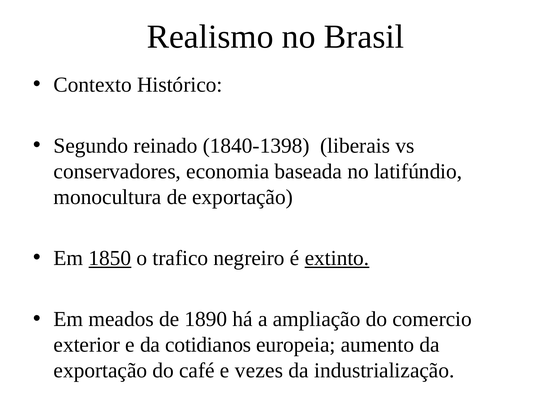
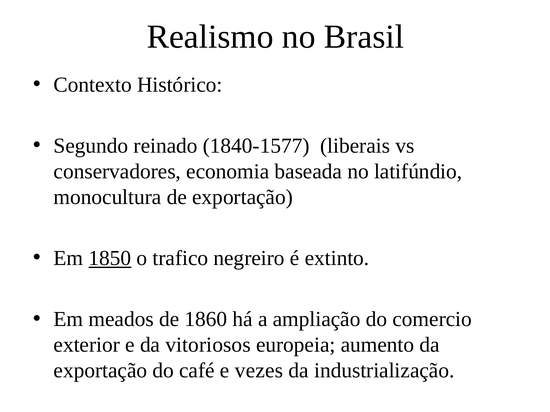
1840-1398: 1840-1398 -> 1840-1577 (256, 146)
extinto underline: present -> none (337, 258)
1890: 1890 -> 1860 (206, 320)
cotidianos: cotidianos -> vitoriosos (208, 345)
